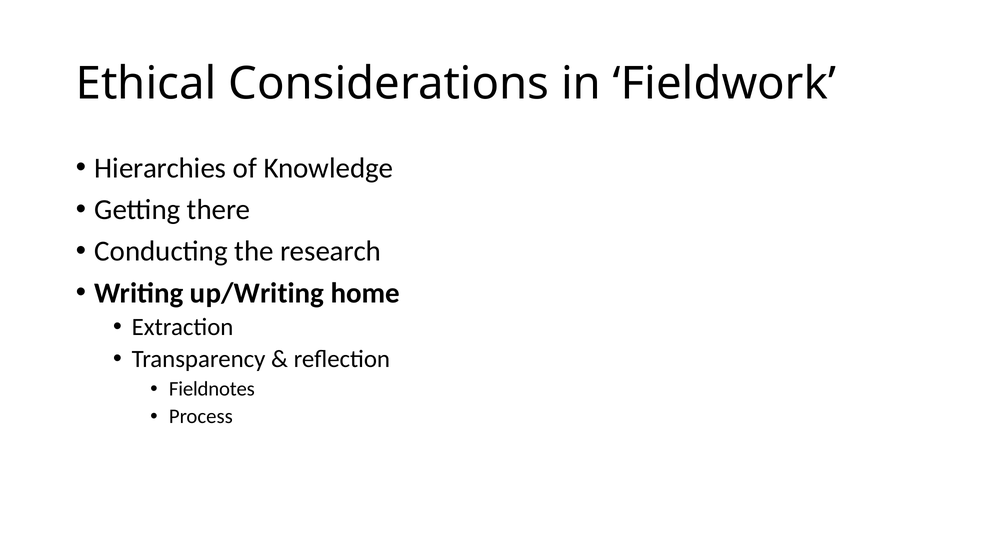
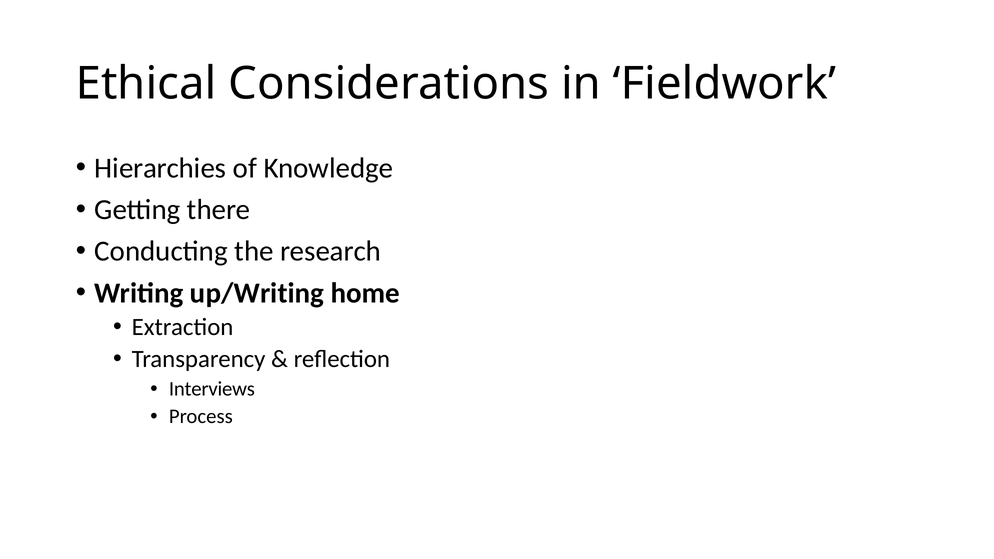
Fieldnotes: Fieldnotes -> Interviews (212, 389)
